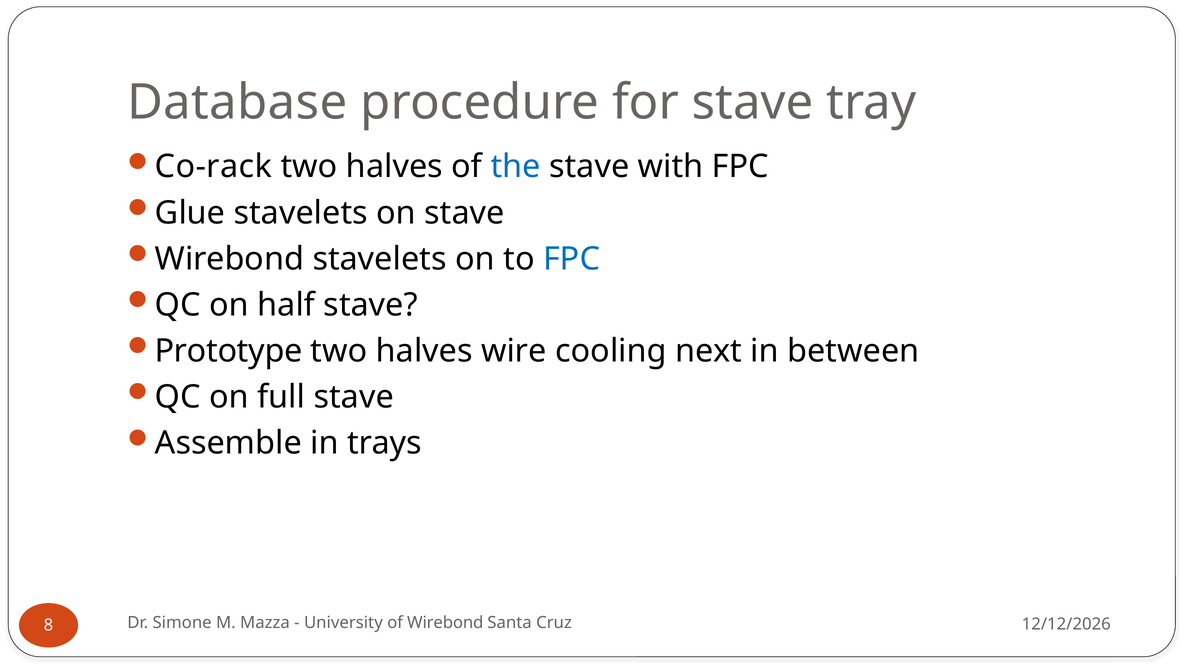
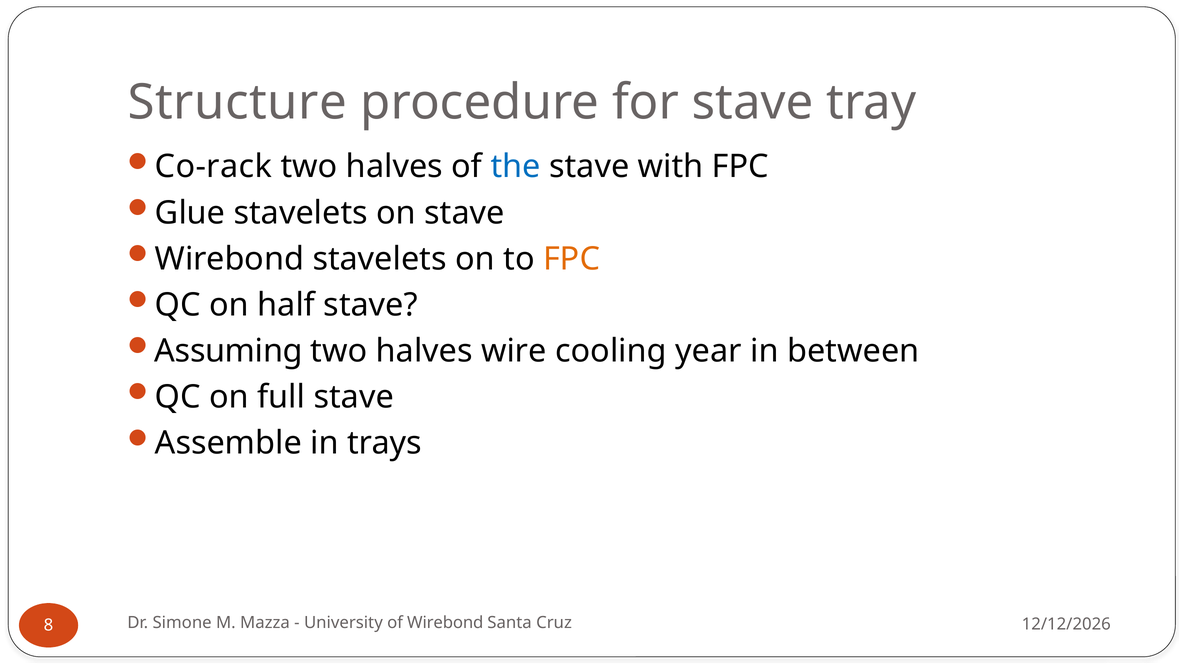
Database: Database -> Structure (237, 103)
FPC colour: blue -> orange (572, 259)
Prototype: Prototype -> Assuming (229, 351)
next: next -> year (709, 351)
